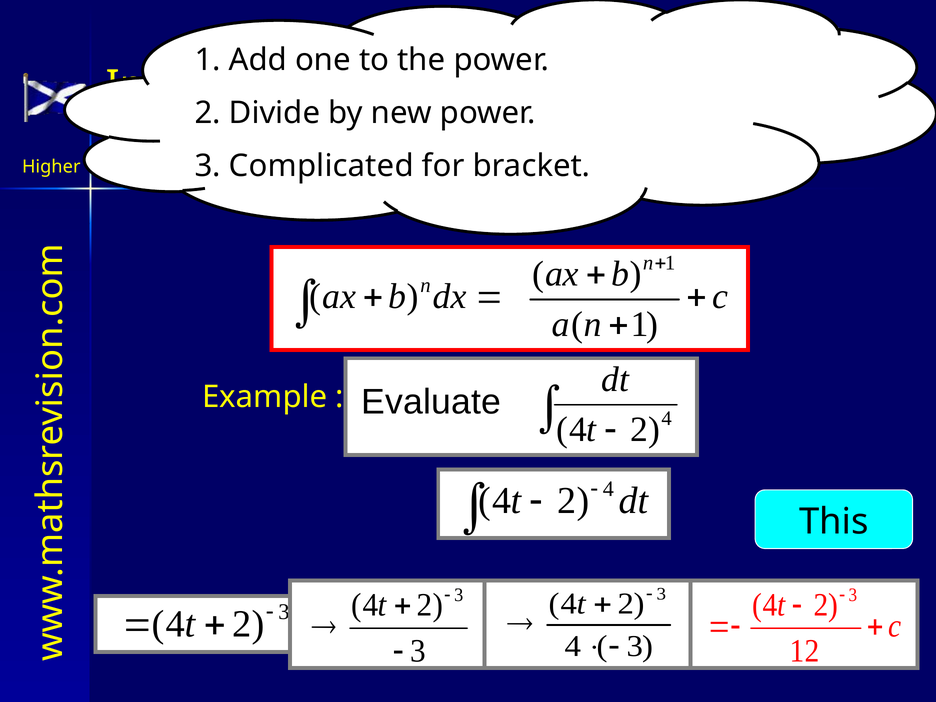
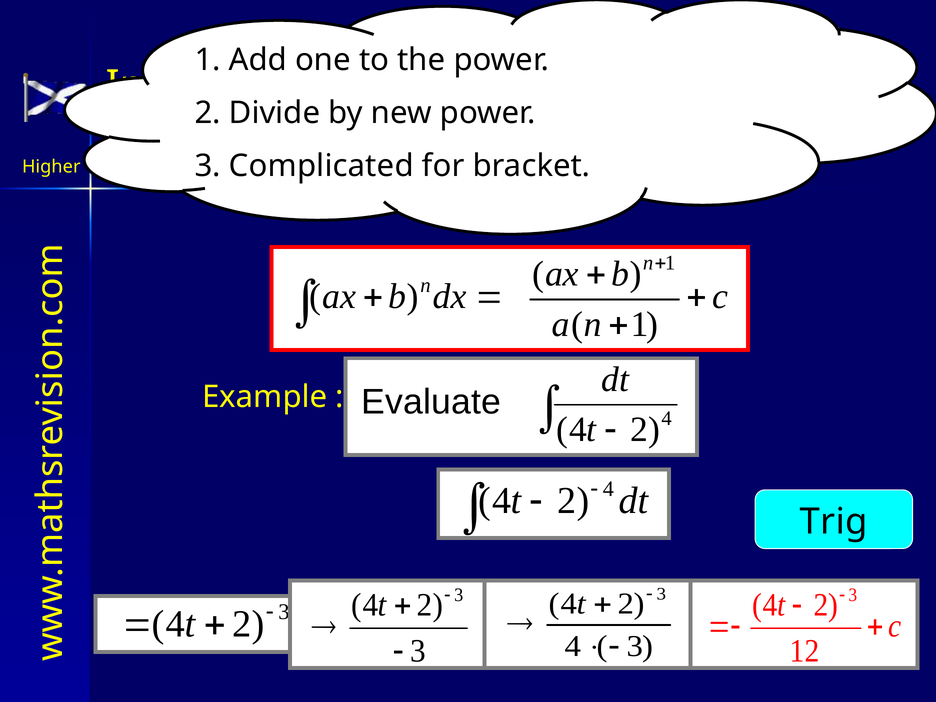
This: This -> Trig (834, 522)
